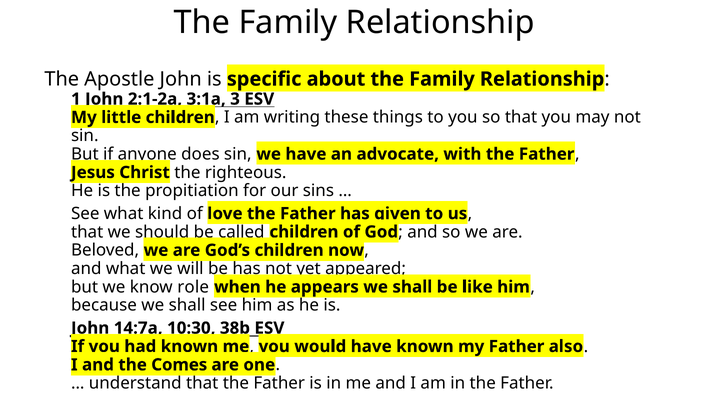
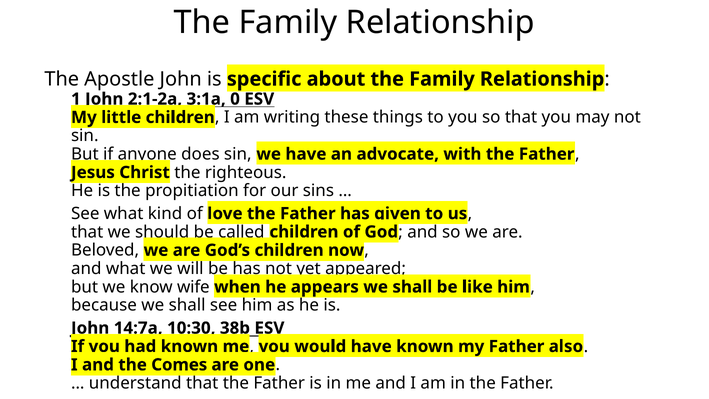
3: 3 -> 0 (235, 99)
role: role -> wife (193, 287)
